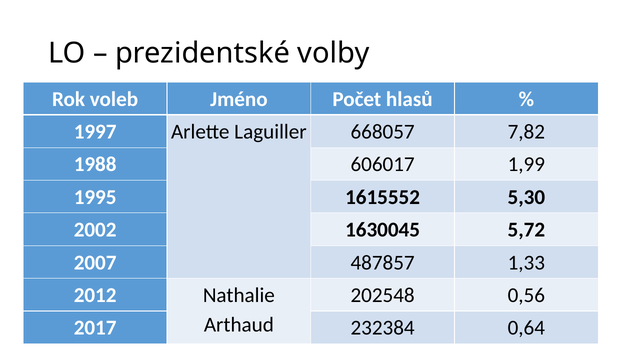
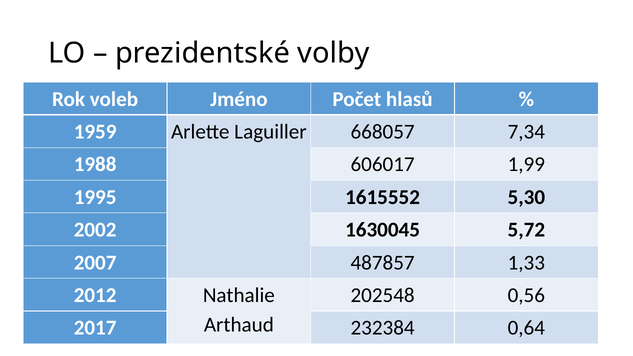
1997: 1997 -> 1959 (95, 132)
7,82: 7,82 -> 7,34 (526, 132)
